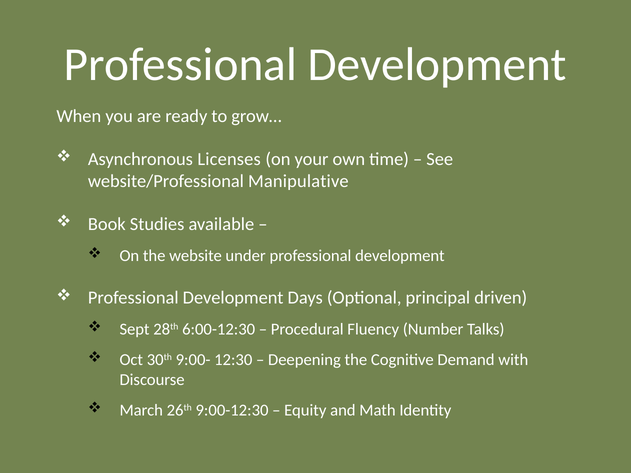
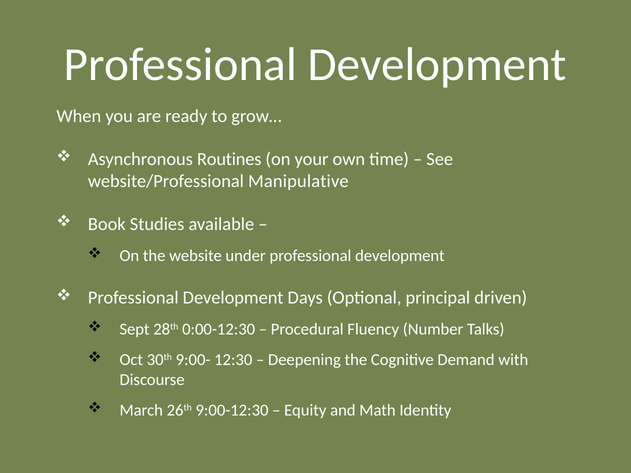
Licenses: Licenses -> Routines (229, 159)
6:00-12:30: 6:00-12:30 -> 0:00-12:30 (219, 329)
